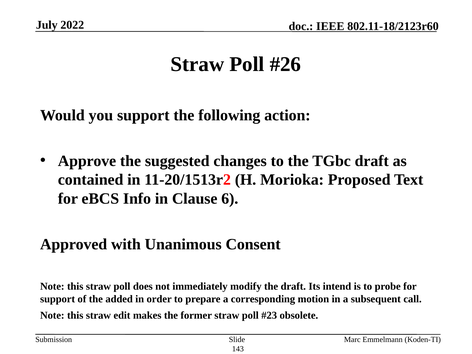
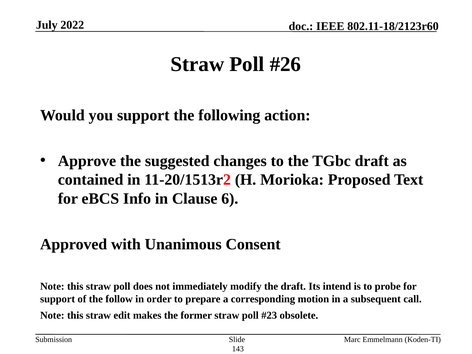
added: added -> follow (119, 299)
